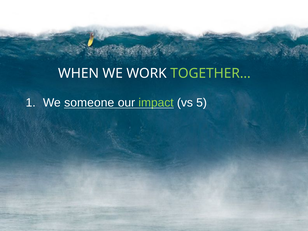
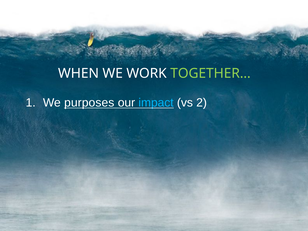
someone: someone -> purposes (89, 103)
impact colour: light green -> light blue (156, 103)
5: 5 -> 2 (202, 103)
